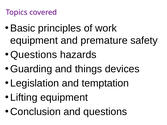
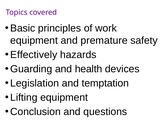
Questions: Questions -> Effectively (34, 55)
things: things -> health (89, 69)
